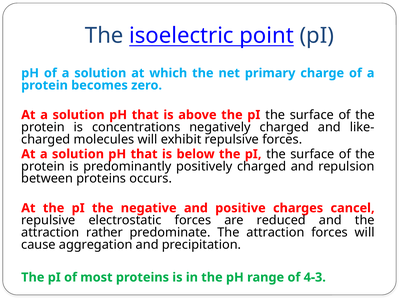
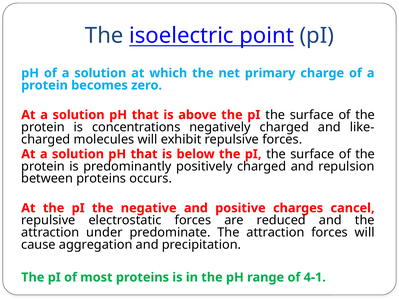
rather: rather -> under (104, 233)
4-3: 4-3 -> 4-1 (315, 278)
